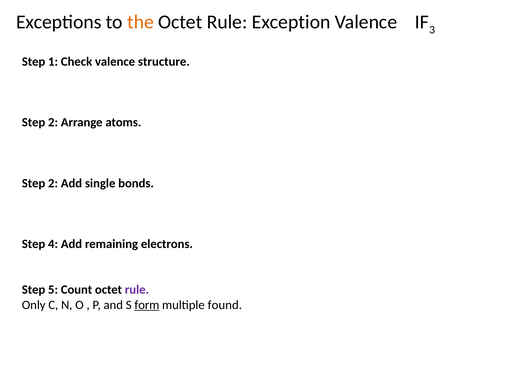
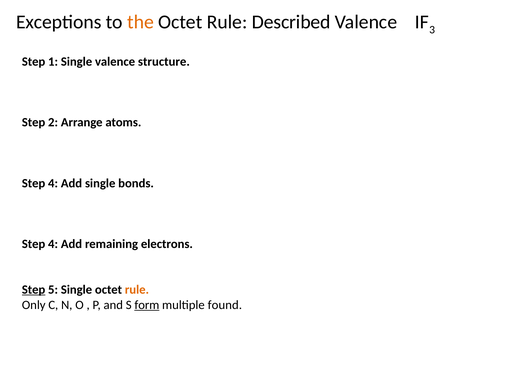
Exception: Exception -> Described (291, 22)
1 Check: Check -> Single (77, 62)
2: 2 -> 4 (53, 183)
Step underline: none -> present (34, 290)
5 Count: Count -> Single (76, 290)
rule colour: purple -> orange (137, 290)
